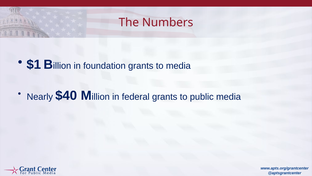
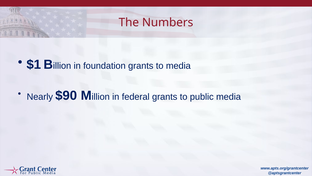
$40: $40 -> $90 (66, 95)
